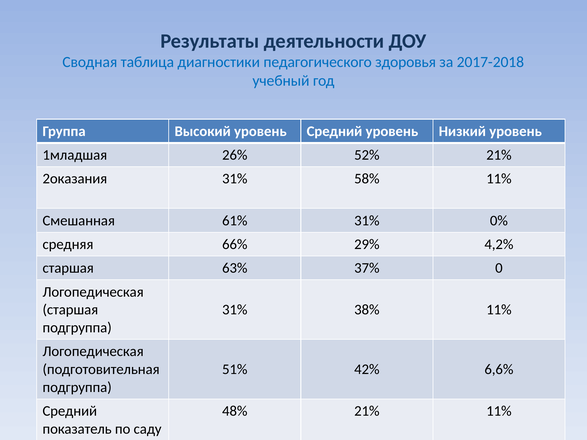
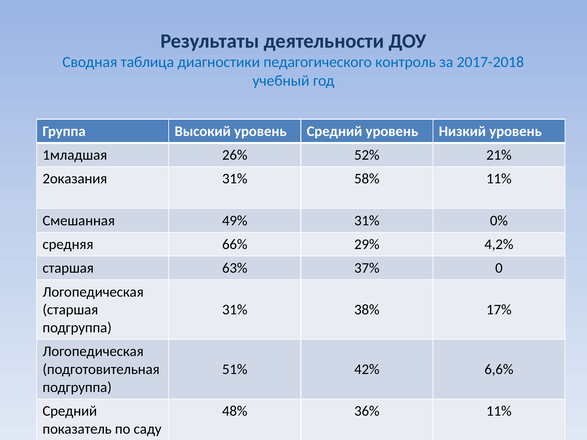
здоровья: здоровья -> контроль (406, 62)
61%: 61% -> 49% (235, 221)
38% 11%: 11% -> 17% (499, 310)
48% 21%: 21% -> 36% (367, 411)
